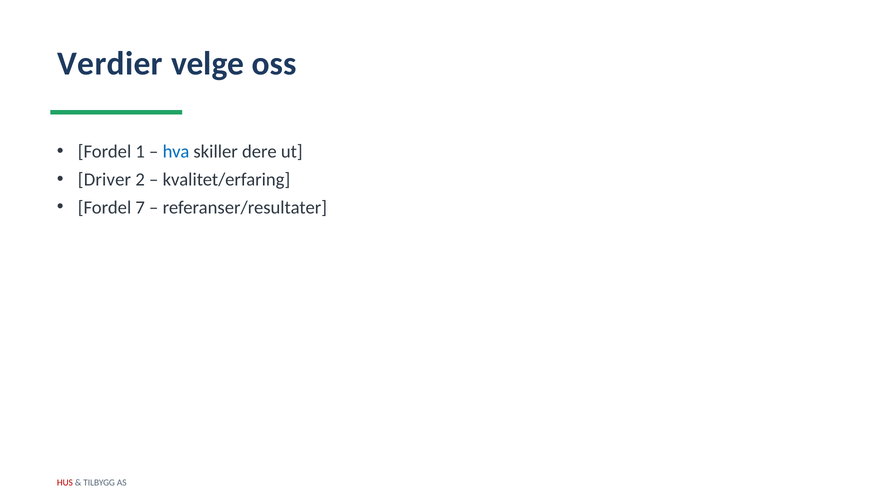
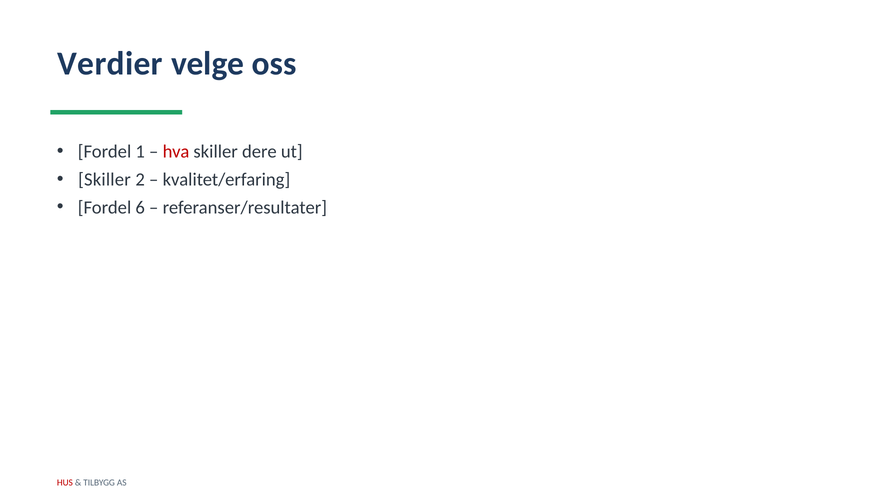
hva colour: blue -> red (176, 151)
Driver: Driver -> Skiller (104, 179)
7: 7 -> 6 (140, 207)
